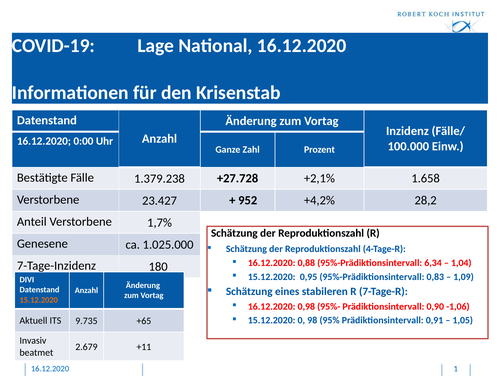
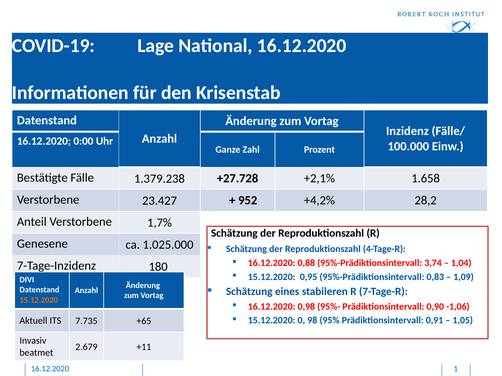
6,34: 6,34 -> 3,74 (433, 263)
9.735: 9.735 -> 7.735 (86, 321)
